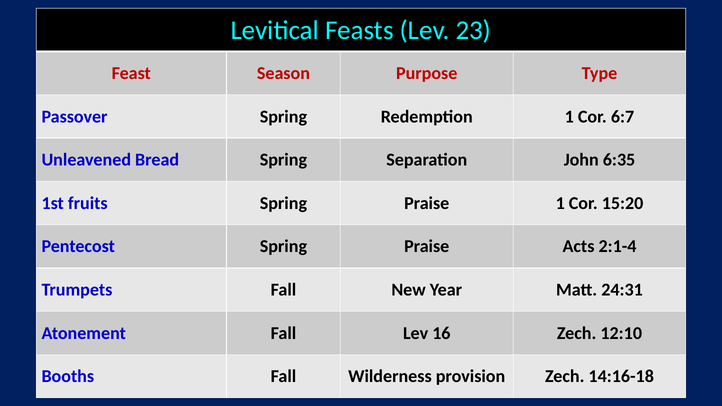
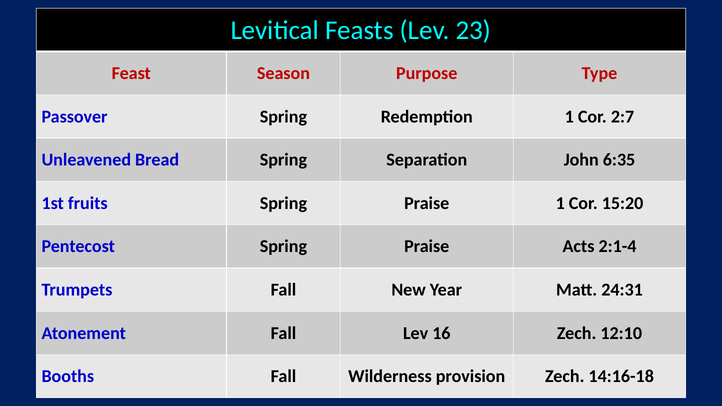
6:7: 6:7 -> 2:7 (623, 117)
